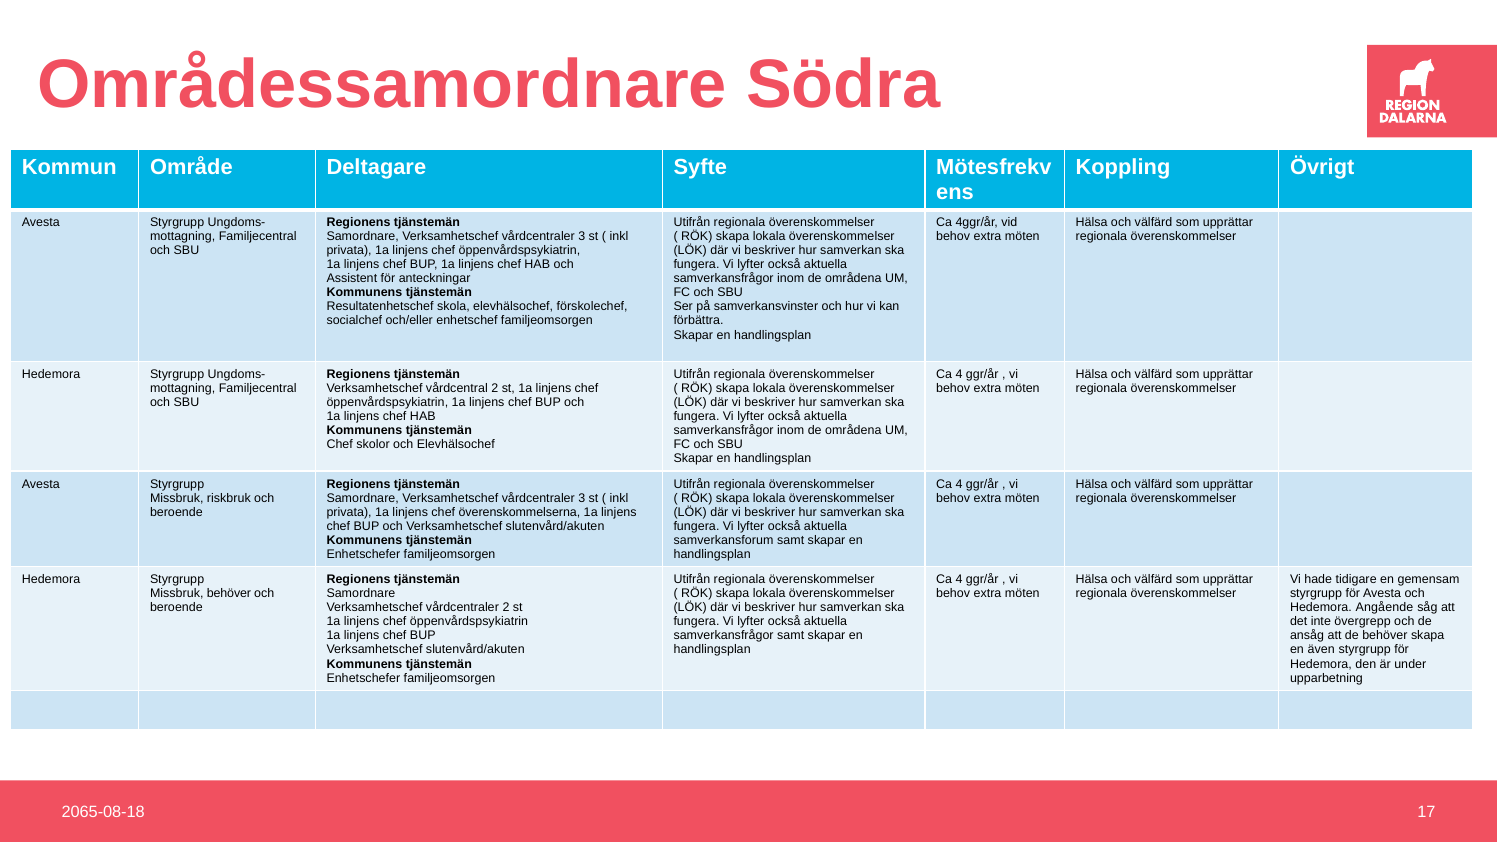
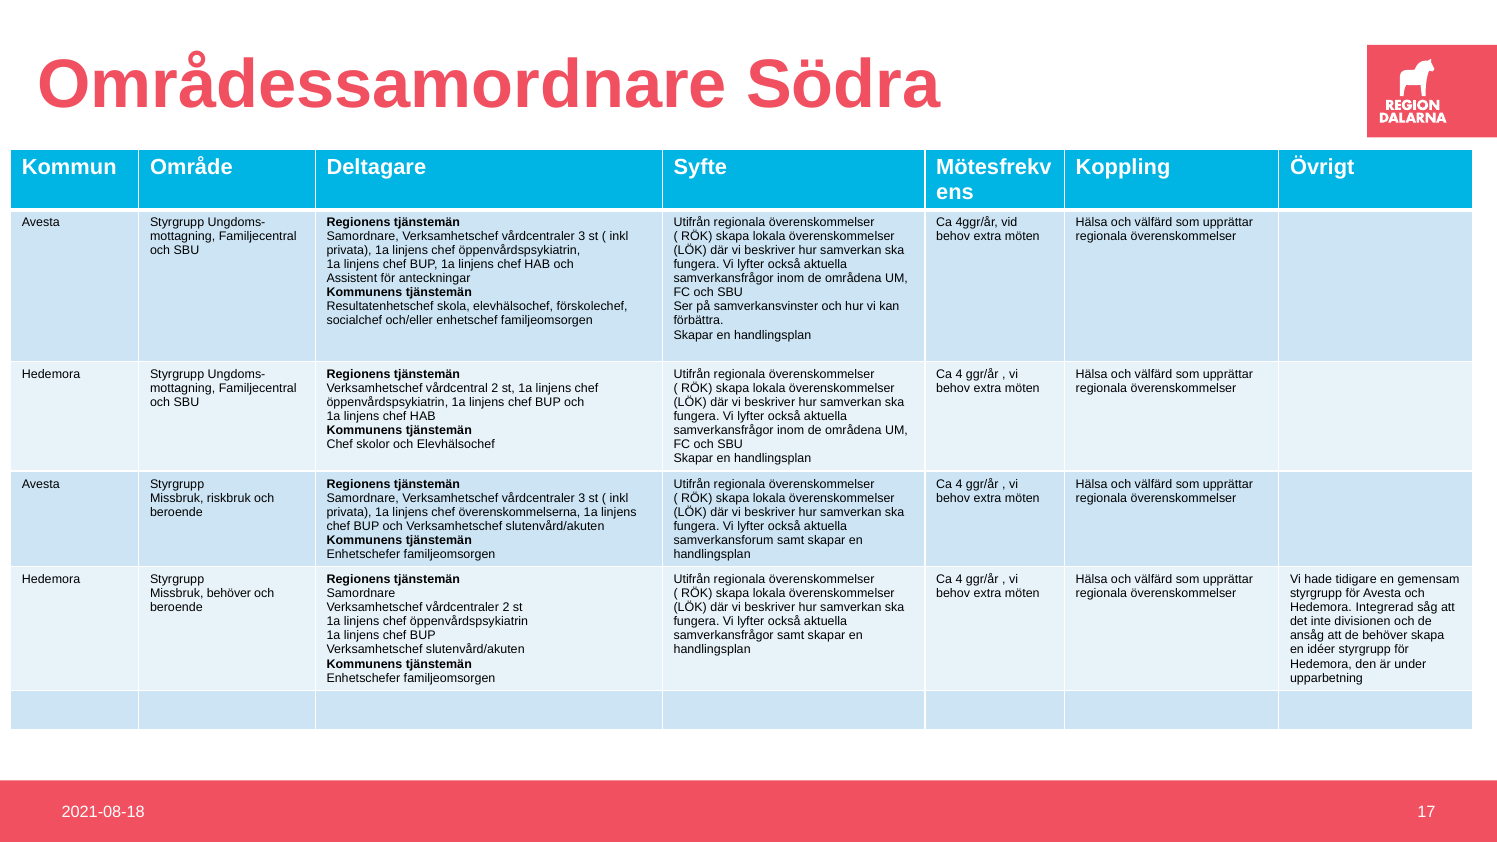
Angående: Angående -> Integrerad (1385, 608)
övergrepp: övergrepp -> divisionen (1363, 622)
även: även -> idéer (1321, 650)
2065-08-18: 2065-08-18 -> 2021-08-18 (103, 812)
